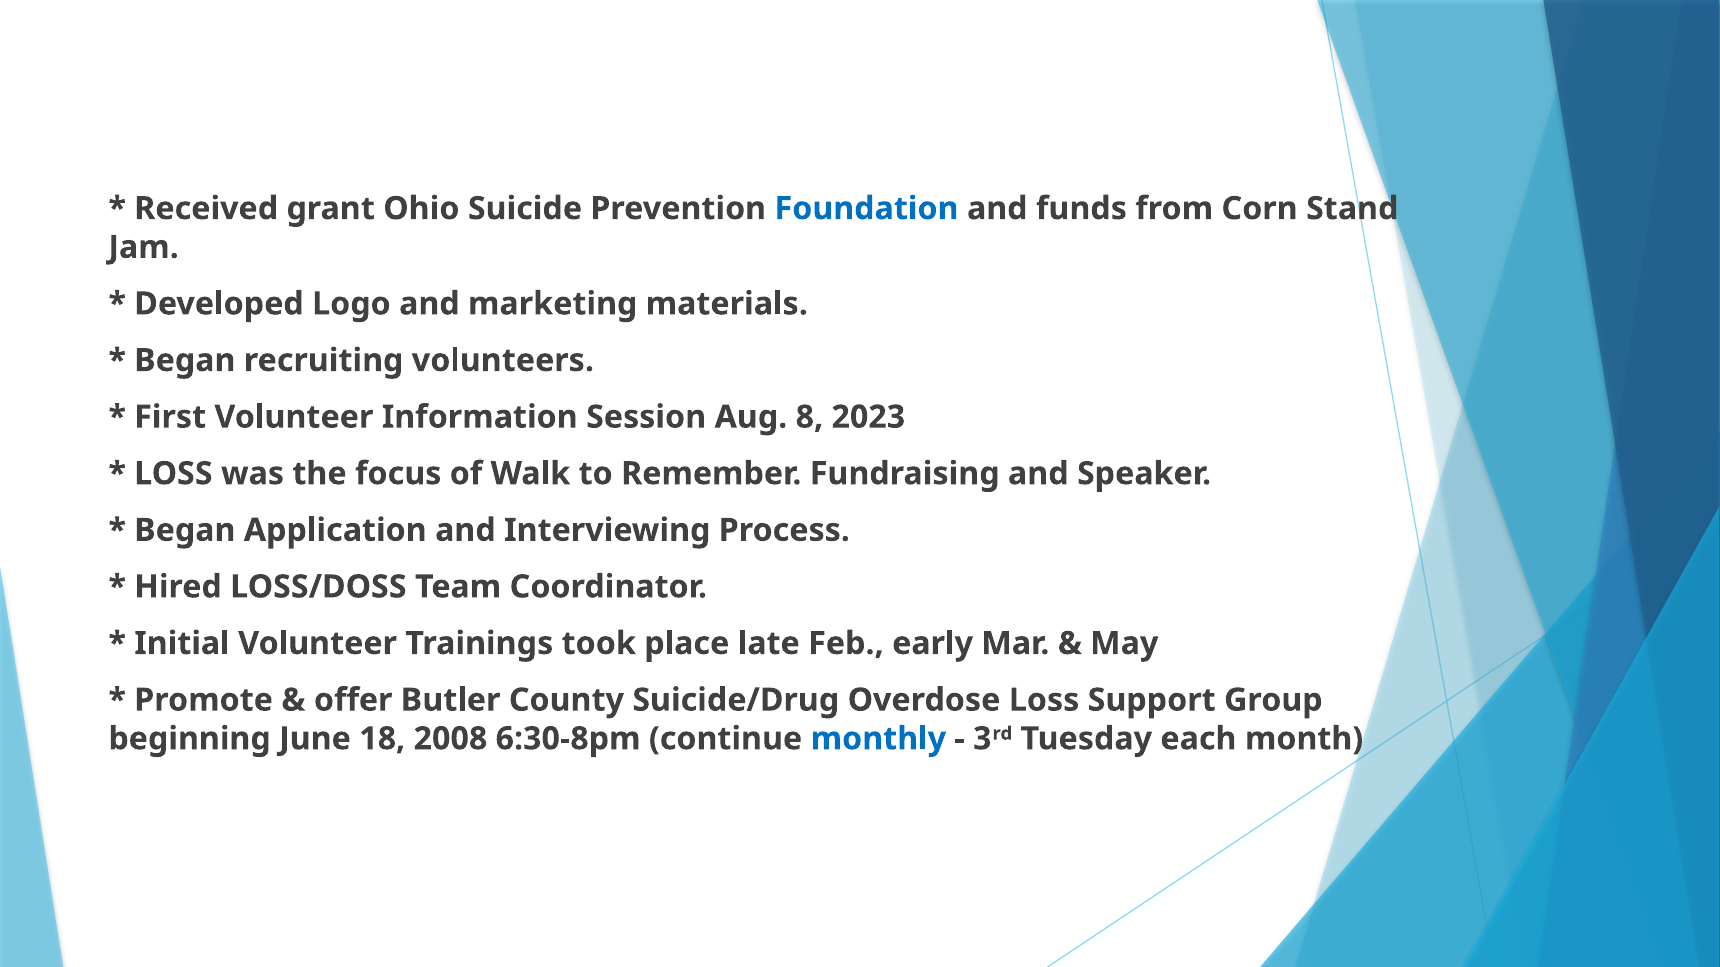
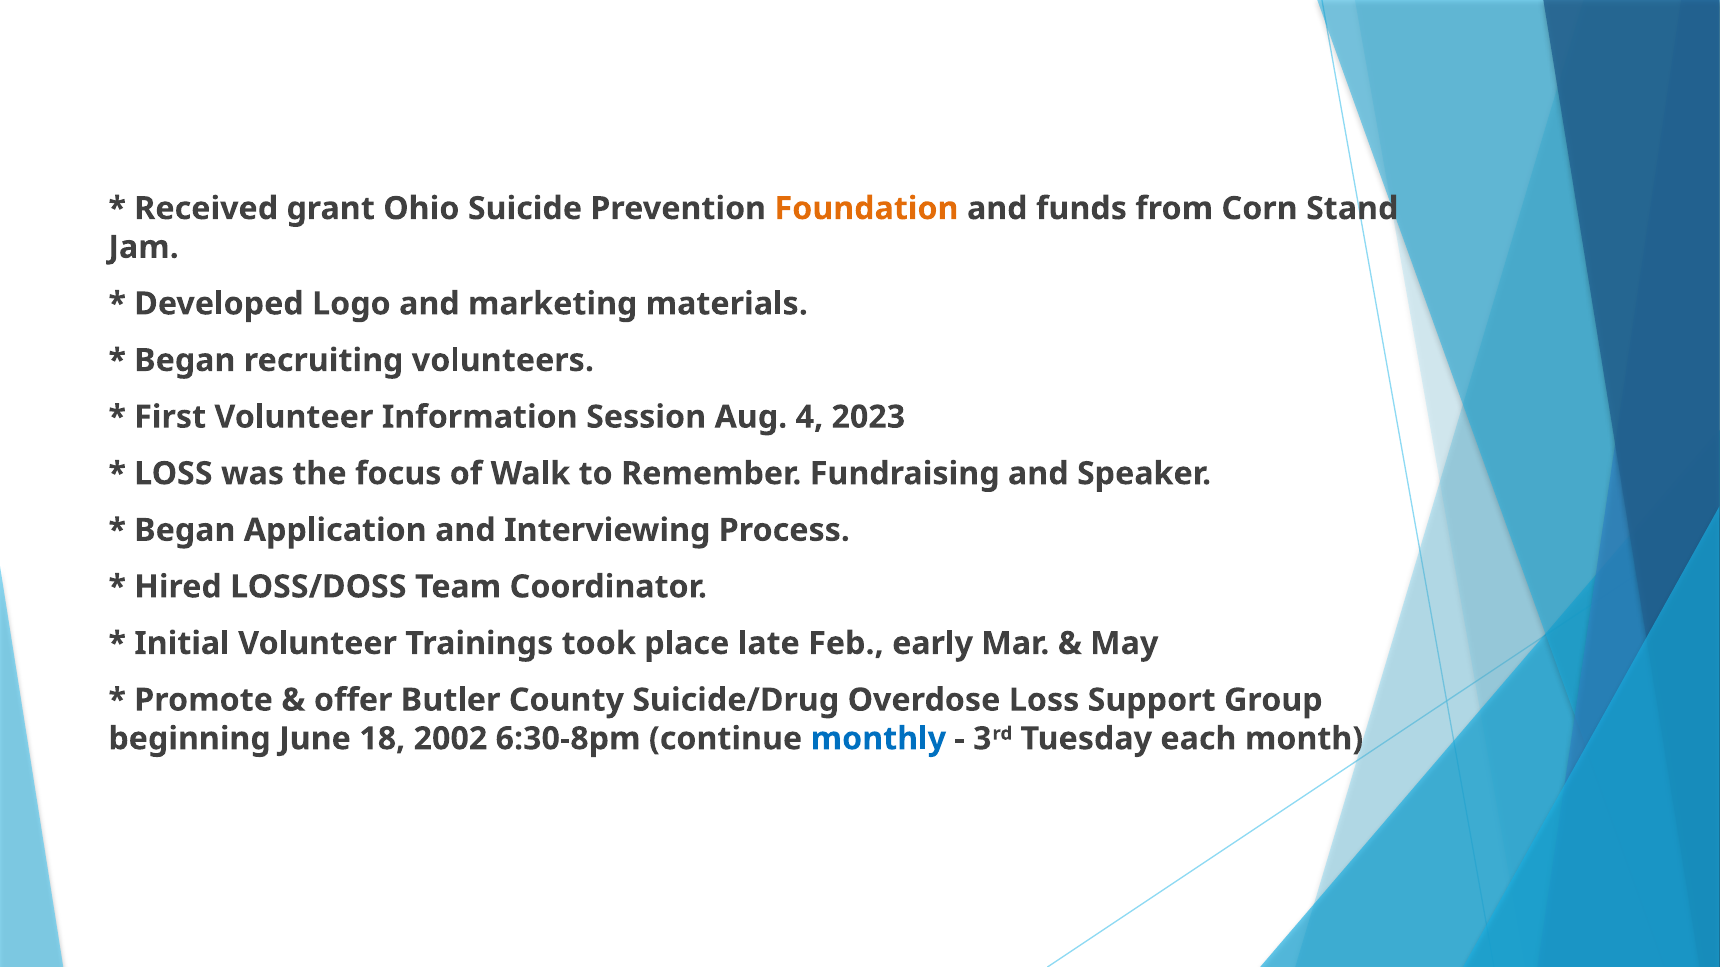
Foundation colour: blue -> orange (867, 209)
8: 8 -> 4 (809, 417)
2008: 2008 -> 2002 (450, 739)
